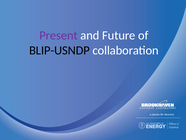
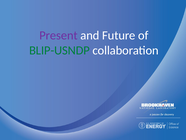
BLIP-USNDP colour: black -> green (59, 50)
